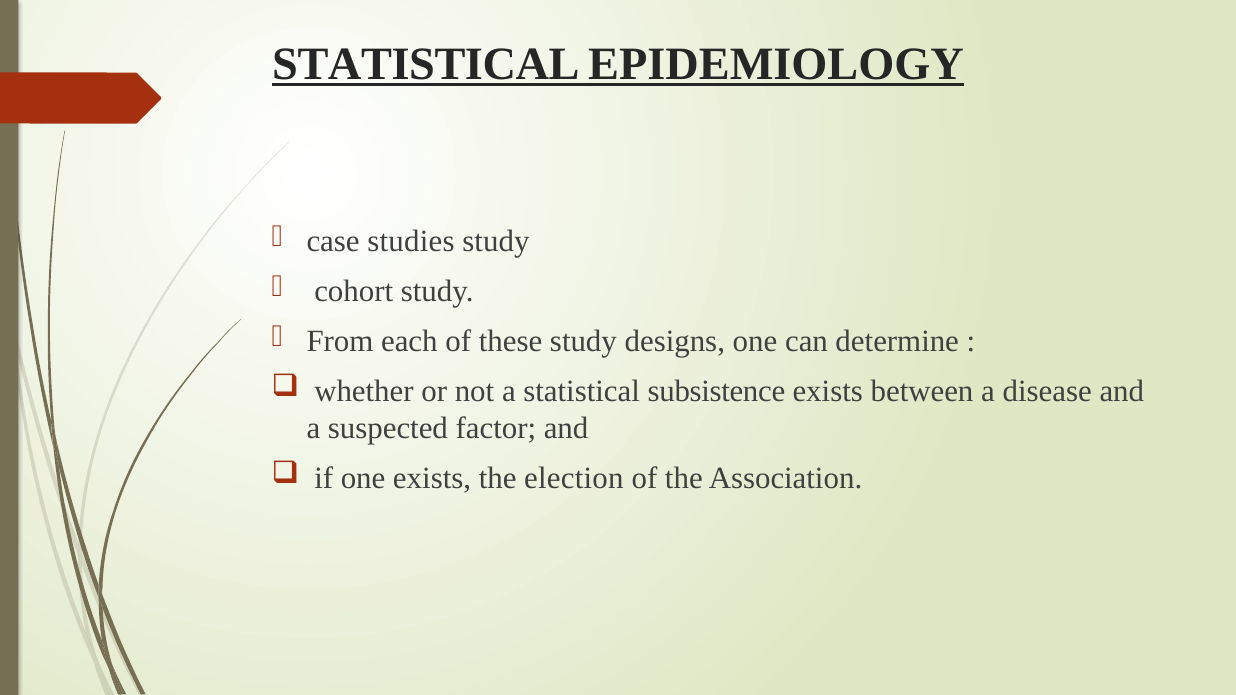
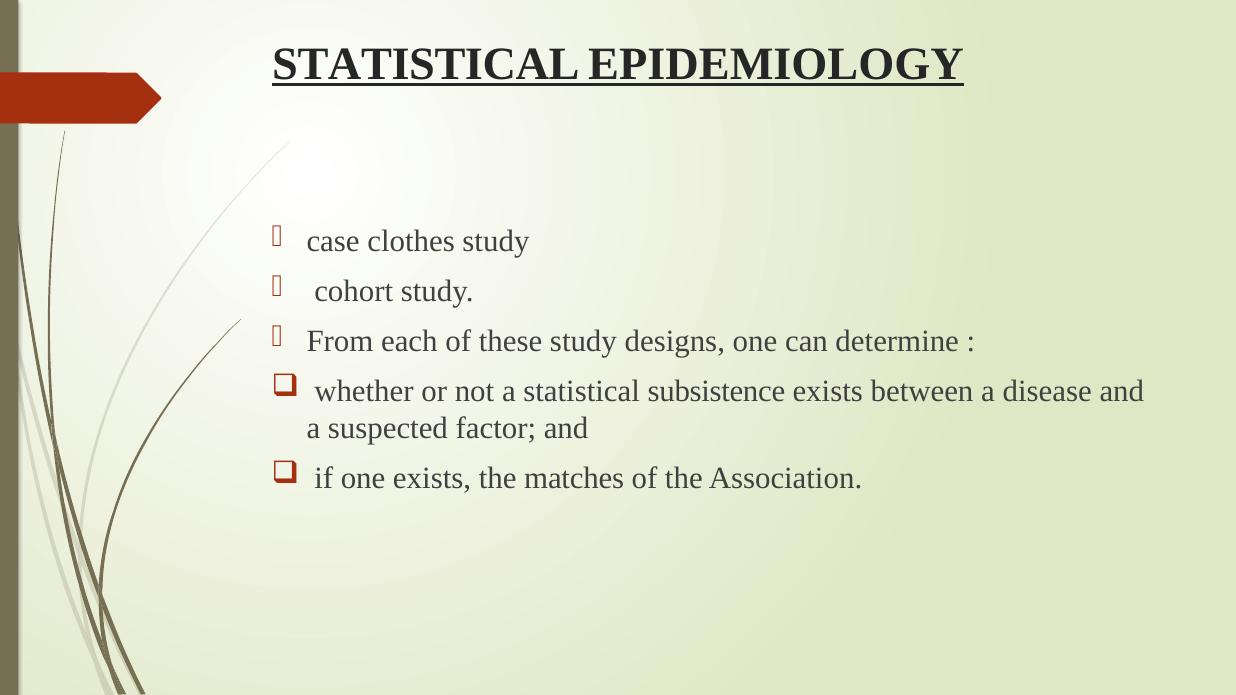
studies: studies -> clothes (411, 242)
election: election -> matches (574, 479)
